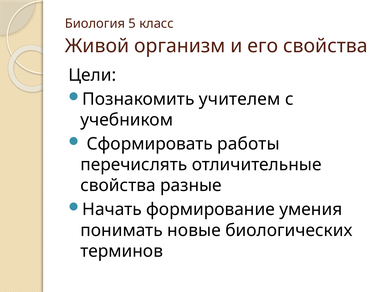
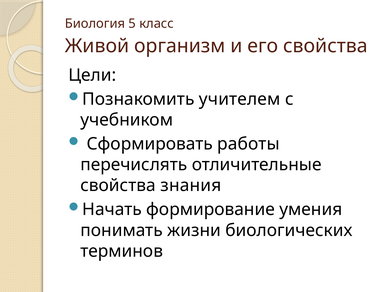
разные: разные -> знания (191, 185)
новые: новые -> жизни (194, 230)
